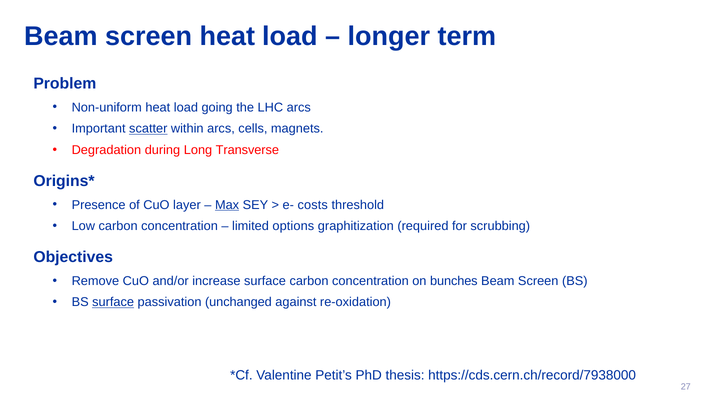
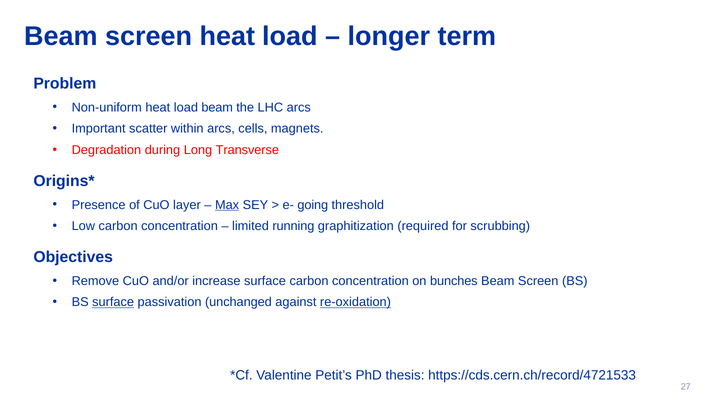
load going: going -> beam (217, 107)
scatter underline: present -> none (148, 129)
costs: costs -> going (313, 205)
options: options -> running (293, 226)
re-oxidation underline: none -> present (355, 302)
https://cds.cern.ch/record/7938000: https://cds.cern.ch/record/7938000 -> https://cds.cern.ch/record/4721533 (532, 375)
